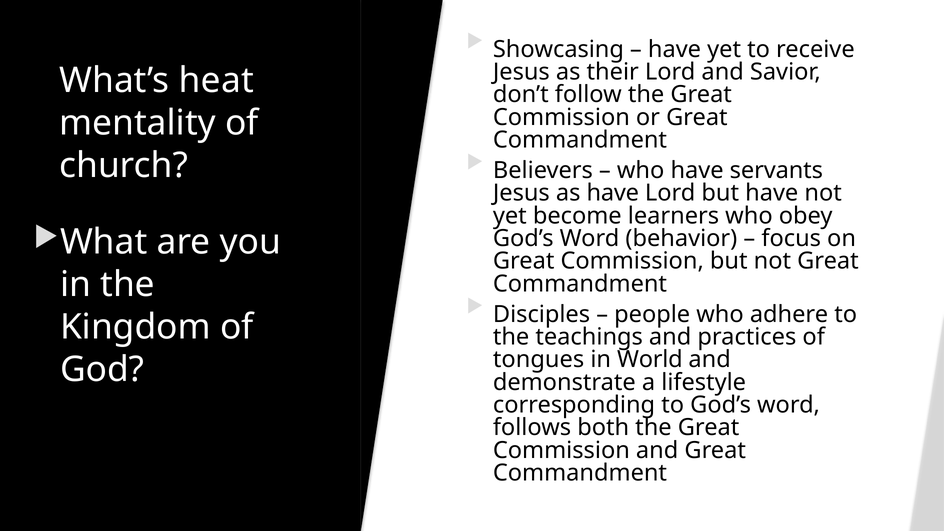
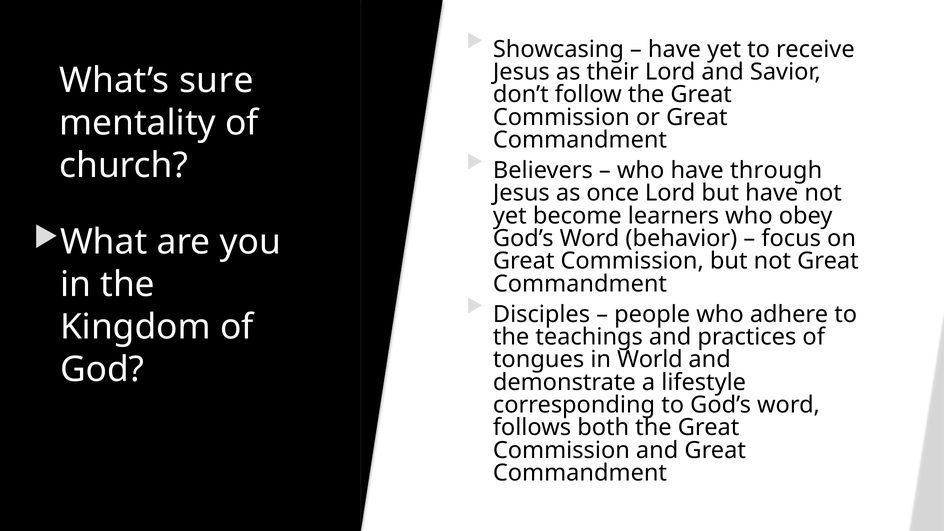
heat: heat -> sure (216, 80)
servants: servants -> through (776, 171)
as have: have -> once (613, 193)
